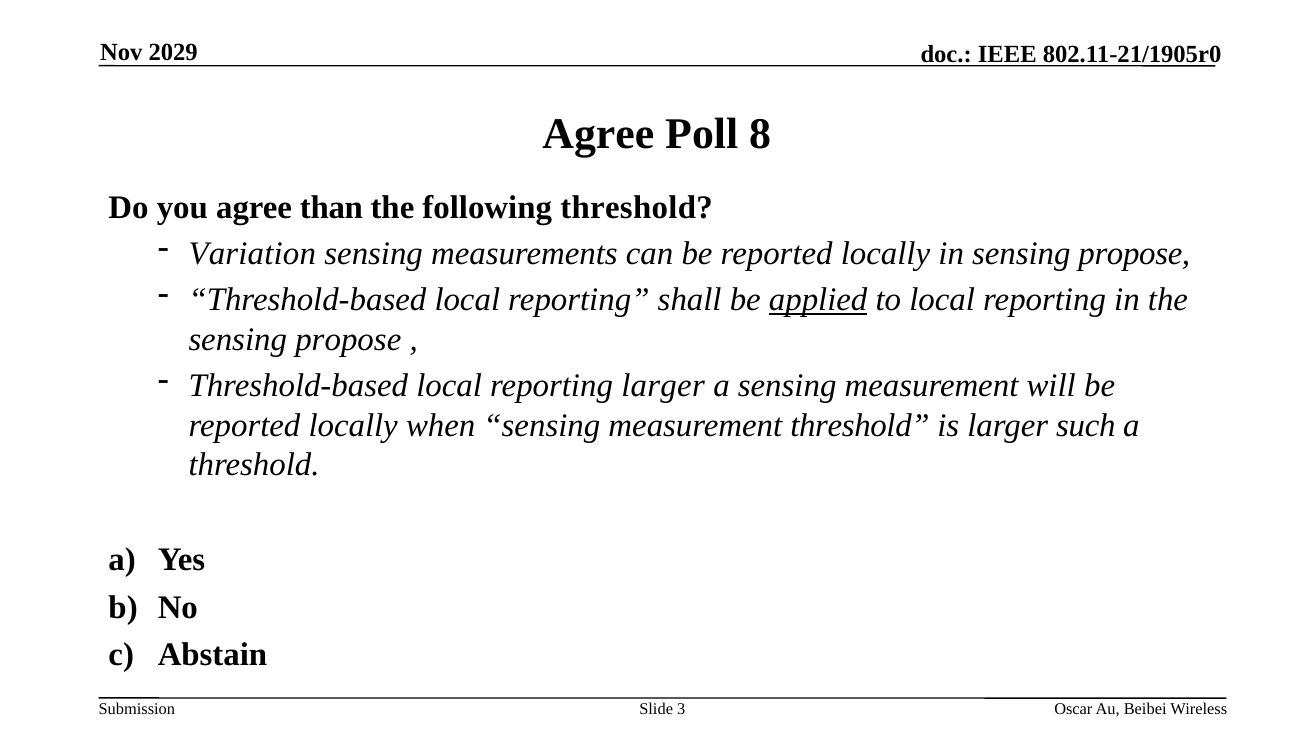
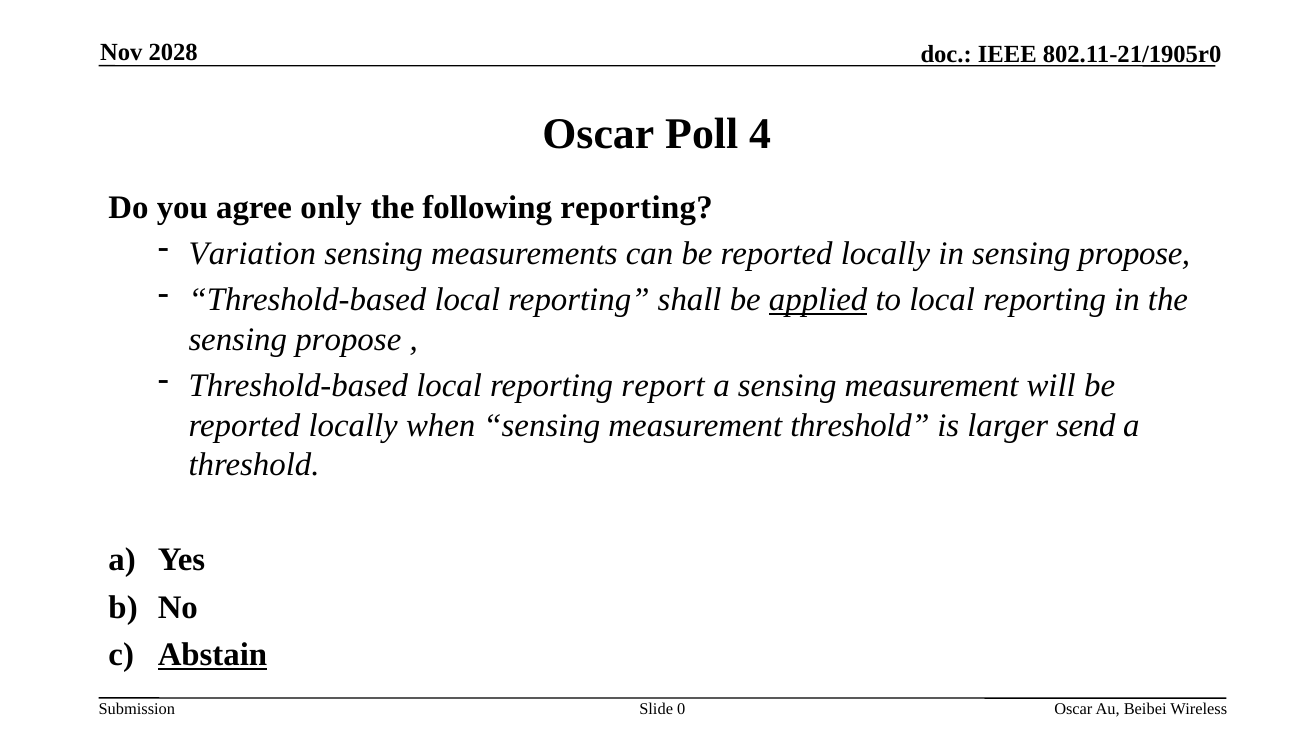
2029: 2029 -> 2028 (173, 52)
Agree: Agree -> Oscar (598, 134)
8: 8 -> 4 (760, 134)
than: than -> only (331, 208)
following threshold: threshold -> reporting (637, 208)
reporting larger: larger -> report (663, 386)
such: such -> send (1086, 425)
Abstain underline: none -> present (212, 655)
3: 3 -> 0 (681, 709)
